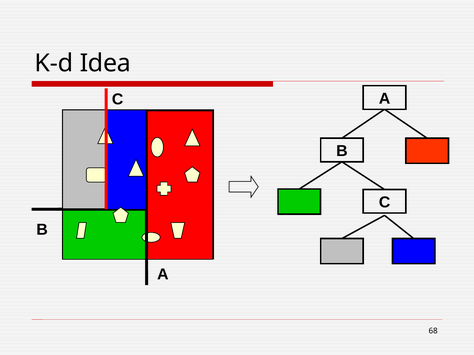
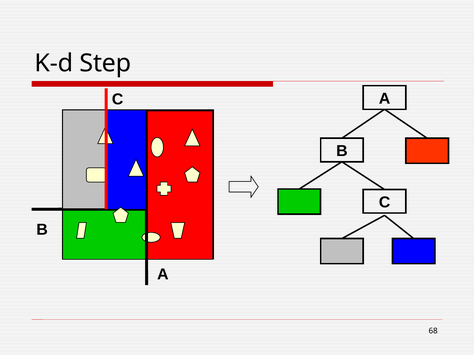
Idea: Idea -> Step (105, 63)
